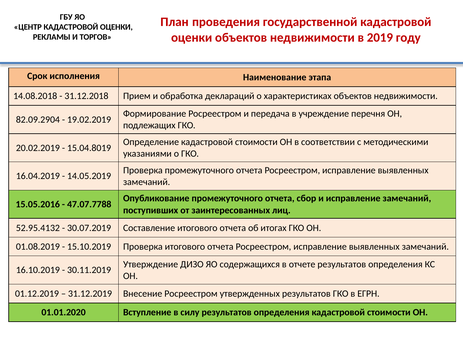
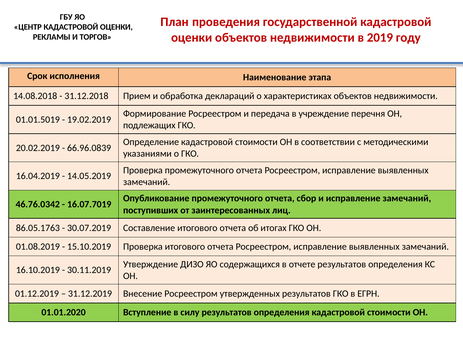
82.09.2904: 82.09.2904 -> 01.01.5019 (38, 120)
15.04.8019: 15.04.8019 -> 66.96.0839 (89, 148)
15.05.2016: 15.05.2016 -> 46.76.0342 (38, 204)
47.07.7788: 47.07.7788 -> 16.07.7019 (89, 204)
52.95.4132: 52.95.4132 -> 86.05.1763 (38, 228)
